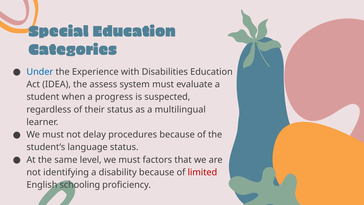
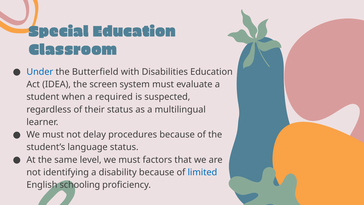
Categories: Categories -> Classroom (73, 50)
Experience: Experience -> Butterfield (95, 72)
assess: assess -> screen (103, 84)
progress: progress -> required (114, 97)
limited colour: red -> blue (202, 172)
